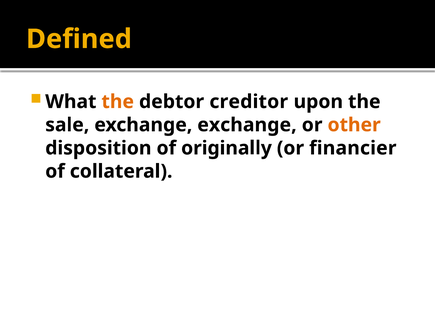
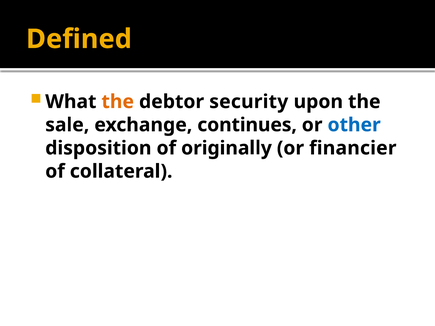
creditor: creditor -> security (249, 102)
exchange exchange: exchange -> continues (247, 125)
other colour: orange -> blue (354, 125)
